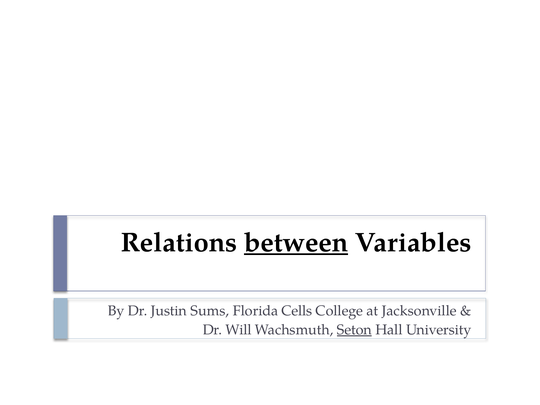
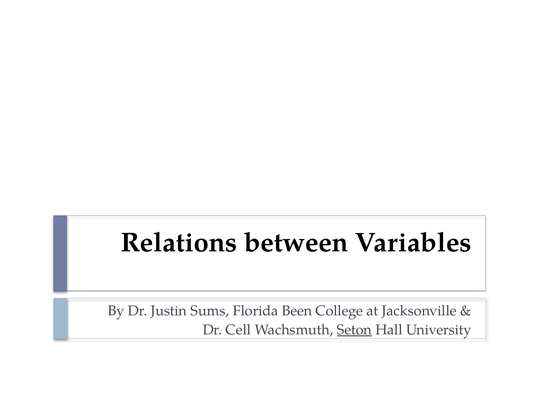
between underline: present -> none (296, 243)
Cells: Cells -> Been (297, 311)
Will: Will -> Cell (238, 330)
